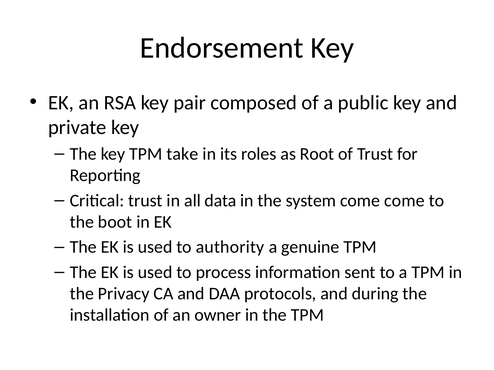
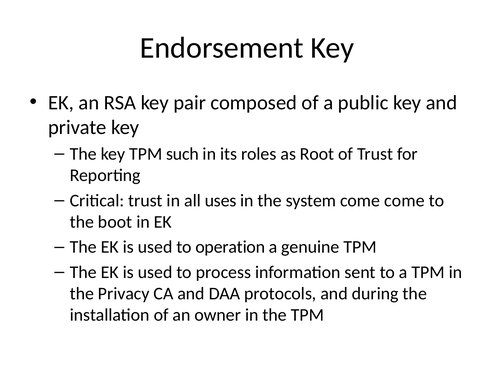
take: take -> such (183, 154)
data: data -> uses (221, 201)
authority: authority -> operation (230, 247)
